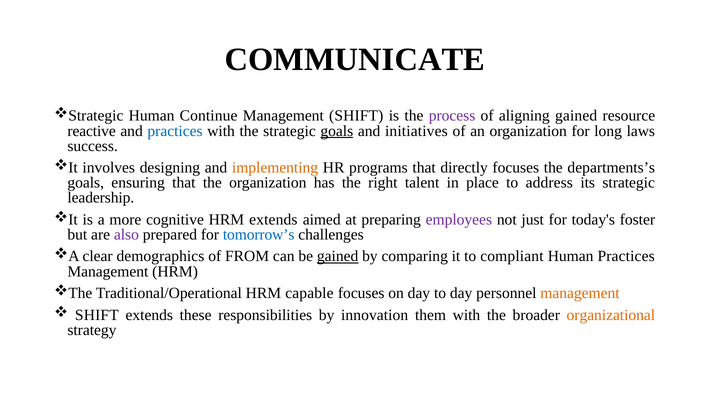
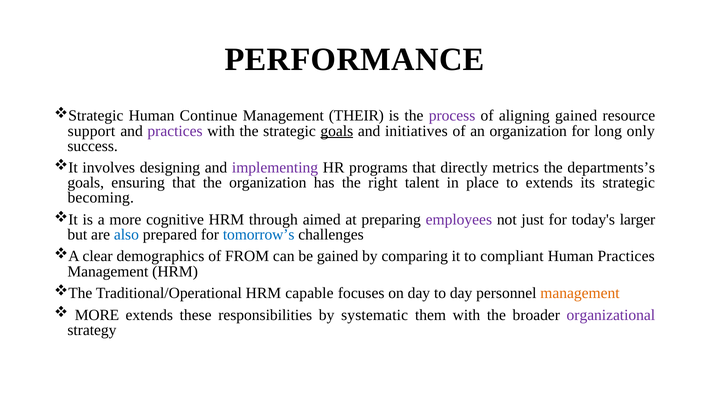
COMMUNICATE: COMMUNICATE -> PERFORMANCE (355, 60)
Management SHIFT: SHIFT -> THEIR (356, 116)
reactive: reactive -> support (91, 131)
practices colour: blue -> purple (175, 131)
laws: laws -> only (641, 131)
implementing colour: orange -> purple (275, 168)
directly focuses: focuses -> metrics (516, 168)
to address: address -> extends (549, 183)
leadership: leadership -> becoming (101, 198)
HRM extends: extends -> through (273, 220)
foster: foster -> larger (638, 220)
also colour: purple -> blue (126, 235)
gained underline: present -> none (338, 257)
SHIFT: SHIFT -> MORE (97, 315)
innovation: innovation -> systematic (375, 315)
organizational colour: orange -> purple (611, 315)
